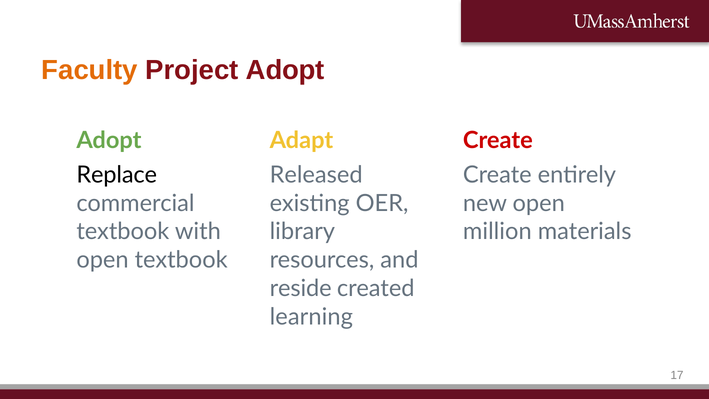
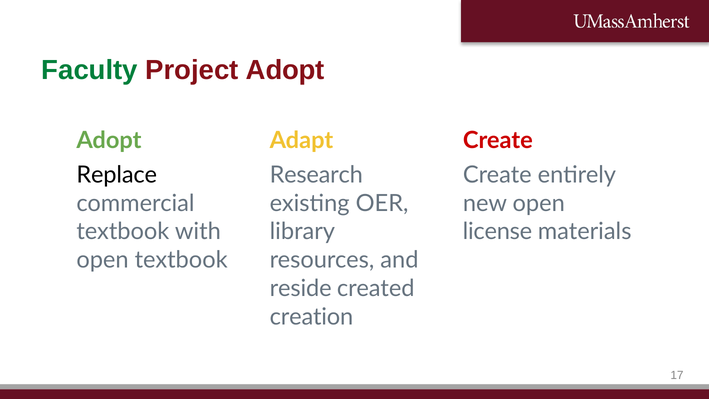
Faculty colour: orange -> green (90, 70)
Released: Released -> Research (316, 175)
million: million -> license (497, 232)
learning: learning -> creation (311, 317)
